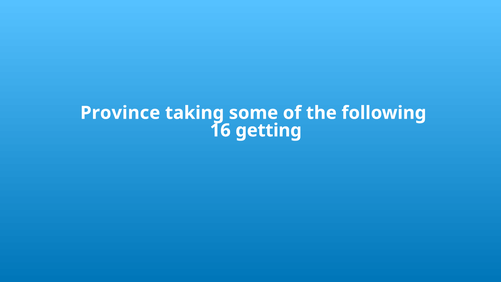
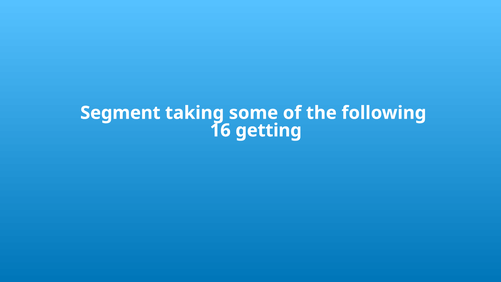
Province: Province -> Segment (120, 113)
